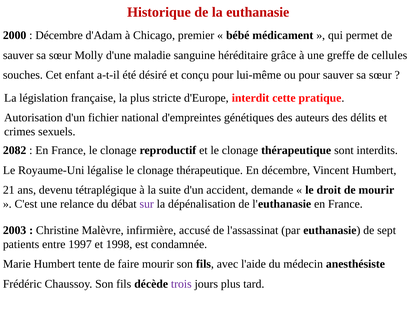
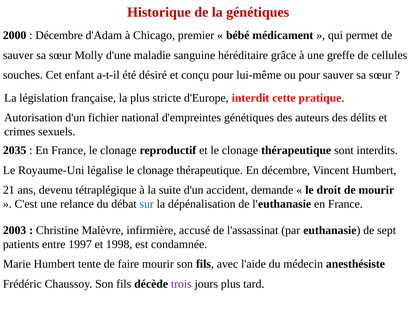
la euthanasie: euthanasie -> génétiques (258, 12)
2082: 2082 -> 2035 (15, 150)
sur colour: purple -> blue (147, 204)
